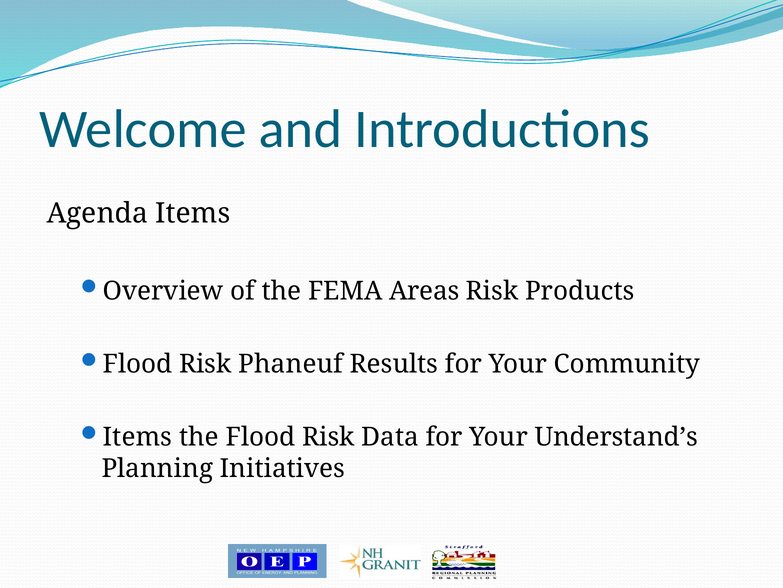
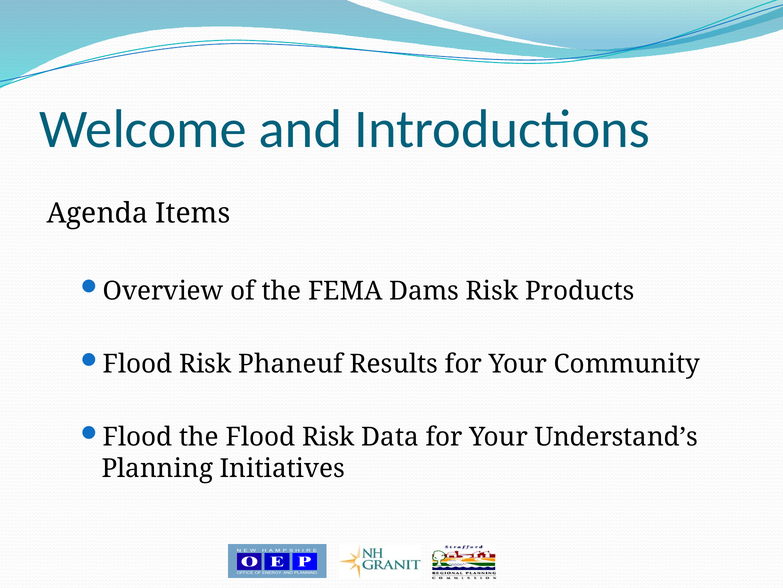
Areas: Areas -> Dams (424, 291)
Items: Items -> Flood (138, 437)
